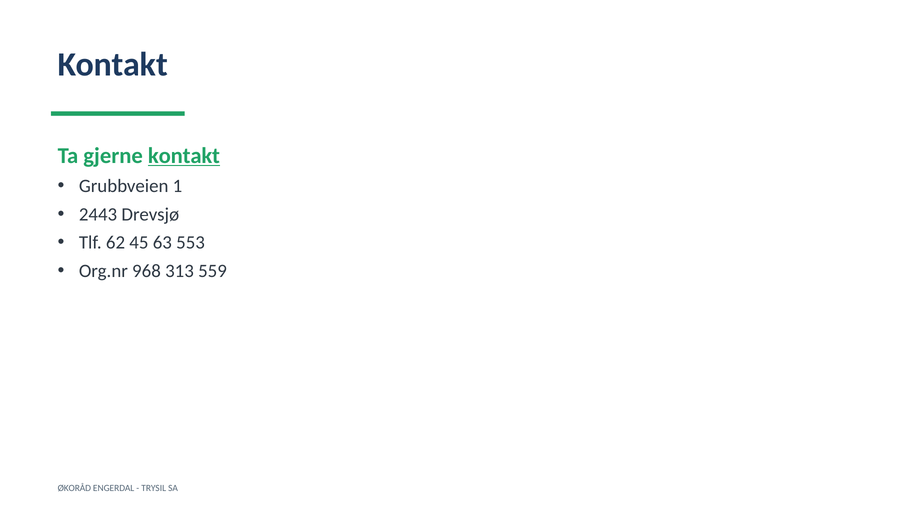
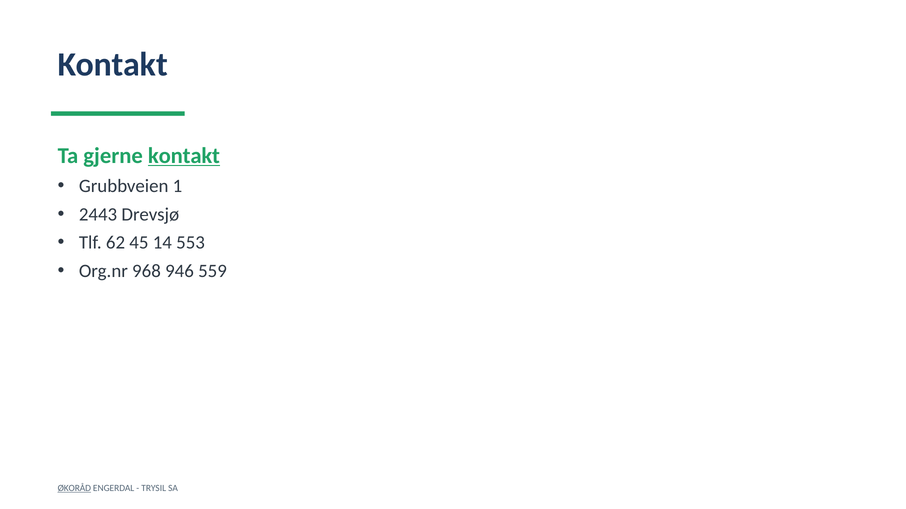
63: 63 -> 14 (162, 243)
313: 313 -> 946 (179, 271)
ØKORÅD underline: none -> present (74, 489)
